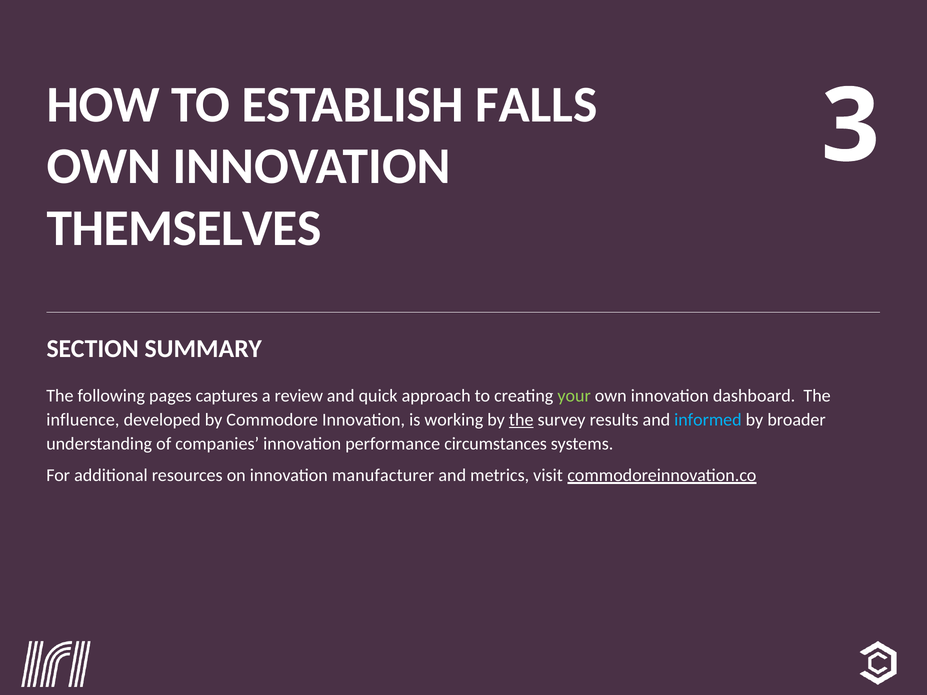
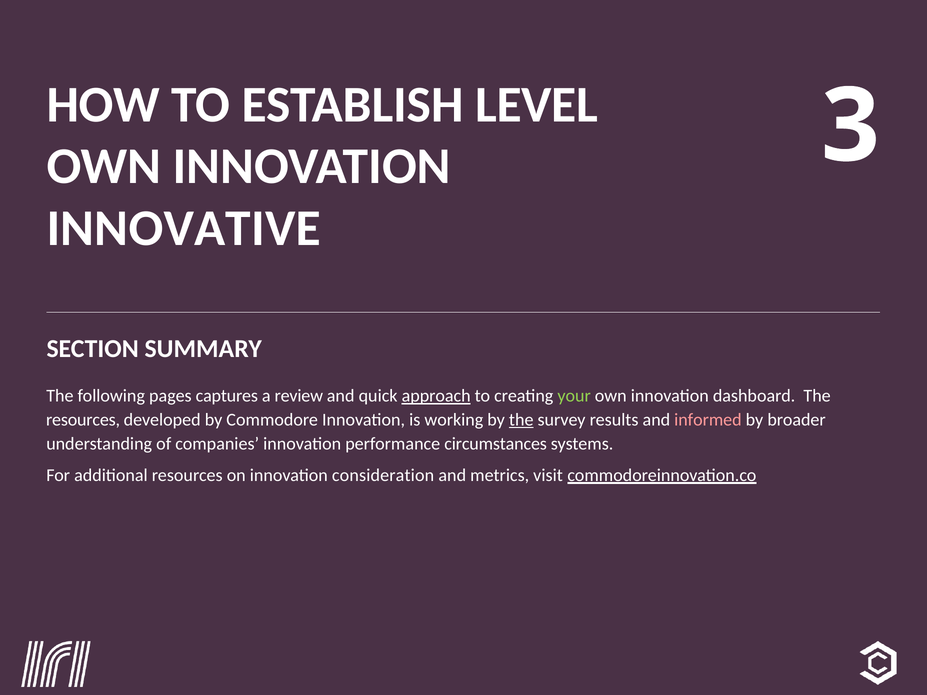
FALLS: FALLS -> LEVEL (537, 105)
THEMSELVES: THEMSELVES -> INNOVATIVE (184, 228)
approach underline: none -> present (436, 396)
influence: influence -> resources (83, 420)
informed colour: light blue -> pink (708, 420)
manufacturer: manufacturer -> consideration (383, 475)
